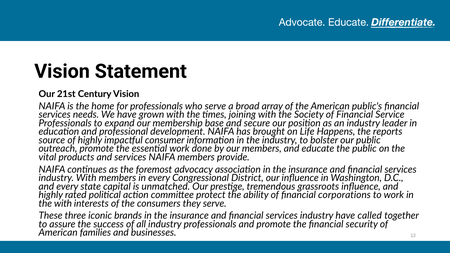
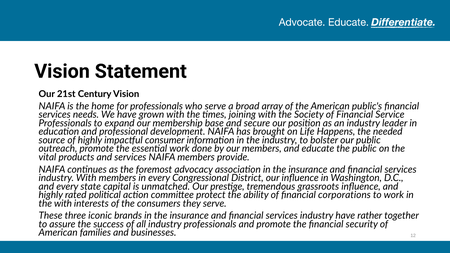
reports: reports -> needed (388, 132)
called: called -> rather (370, 216)
